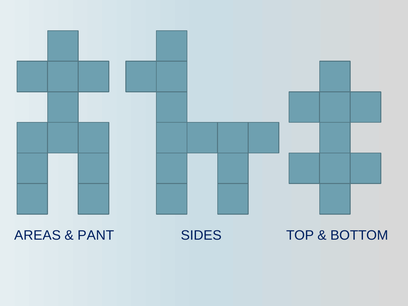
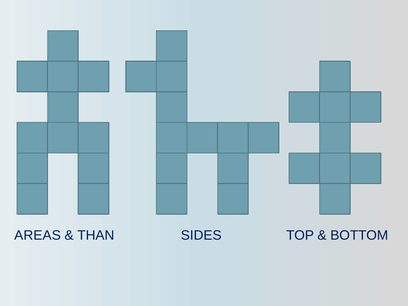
PANT: PANT -> THAN (96, 236)
